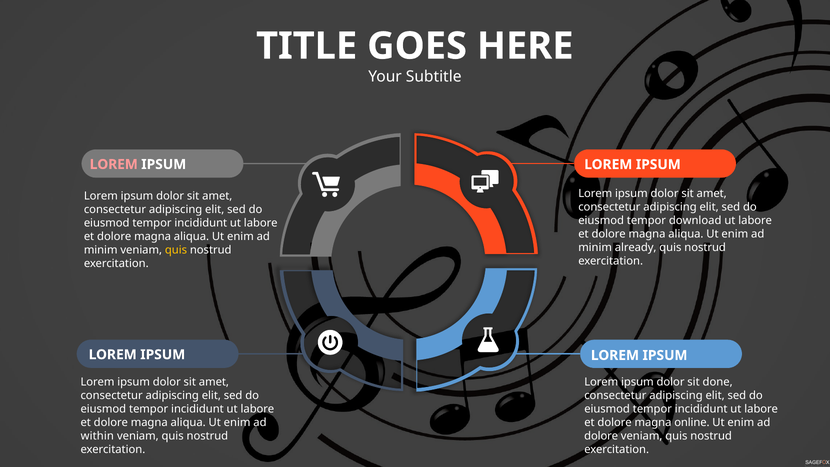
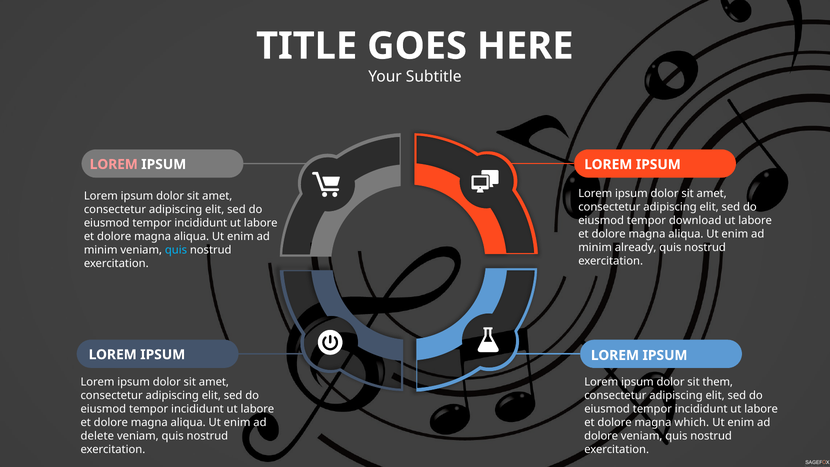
quis colour: yellow -> light blue (176, 250)
done: done -> them (718, 382)
online: online -> which (692, 422)
within: within -> delete (97, 436)
